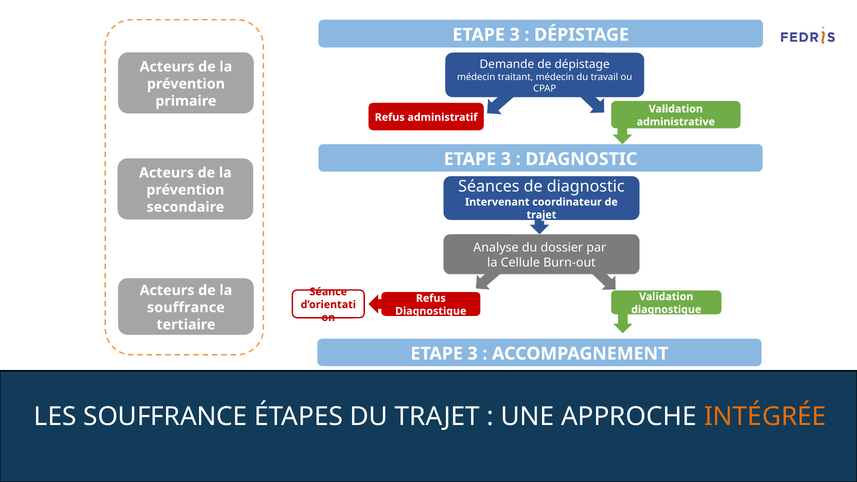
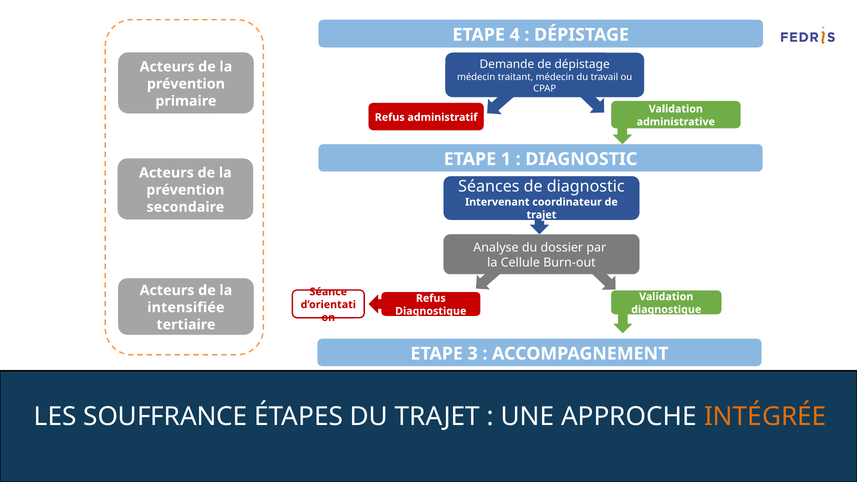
3: 3 -> 4 (515, 35)
3: 3 -> 1 (506, 159)
souffrance: souffrance -> intensifiée (186, 308)
